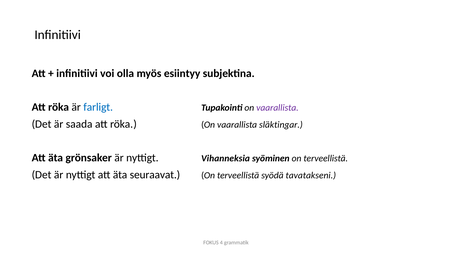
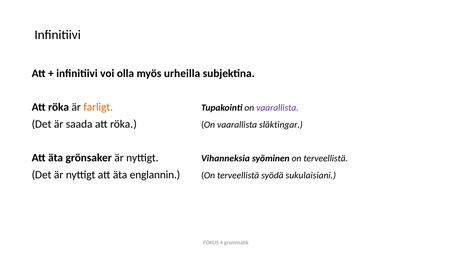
esiintyy: esiintyy -> urheilla (182, 73)
farligt colour: blue -> orange (98, 107)
seuraavat: seuraavat -> englannin (155, 175)
tavatakseni: tavatakseni -> sukulaisiani (311, 176)
